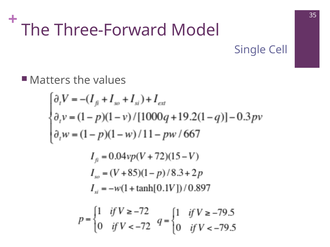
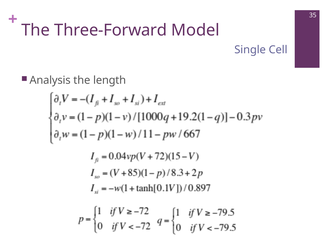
Matters: Matters -> Analysis (50, 81)
values: values -> length (110, 81)
